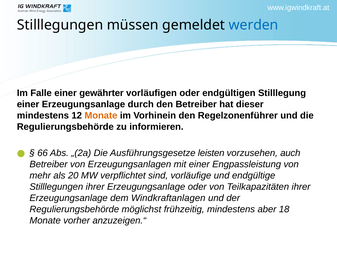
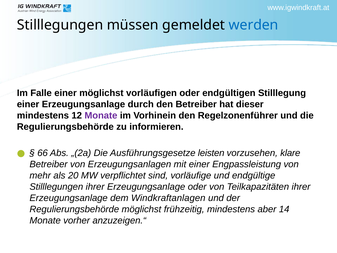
einer gewährter: gewährter -> möglichst (101, 93)
Monate colour: orange -> purple (101, 116)
auch: auch -> klare (290, 153)
18: 18 -> 14 (284, 209)
